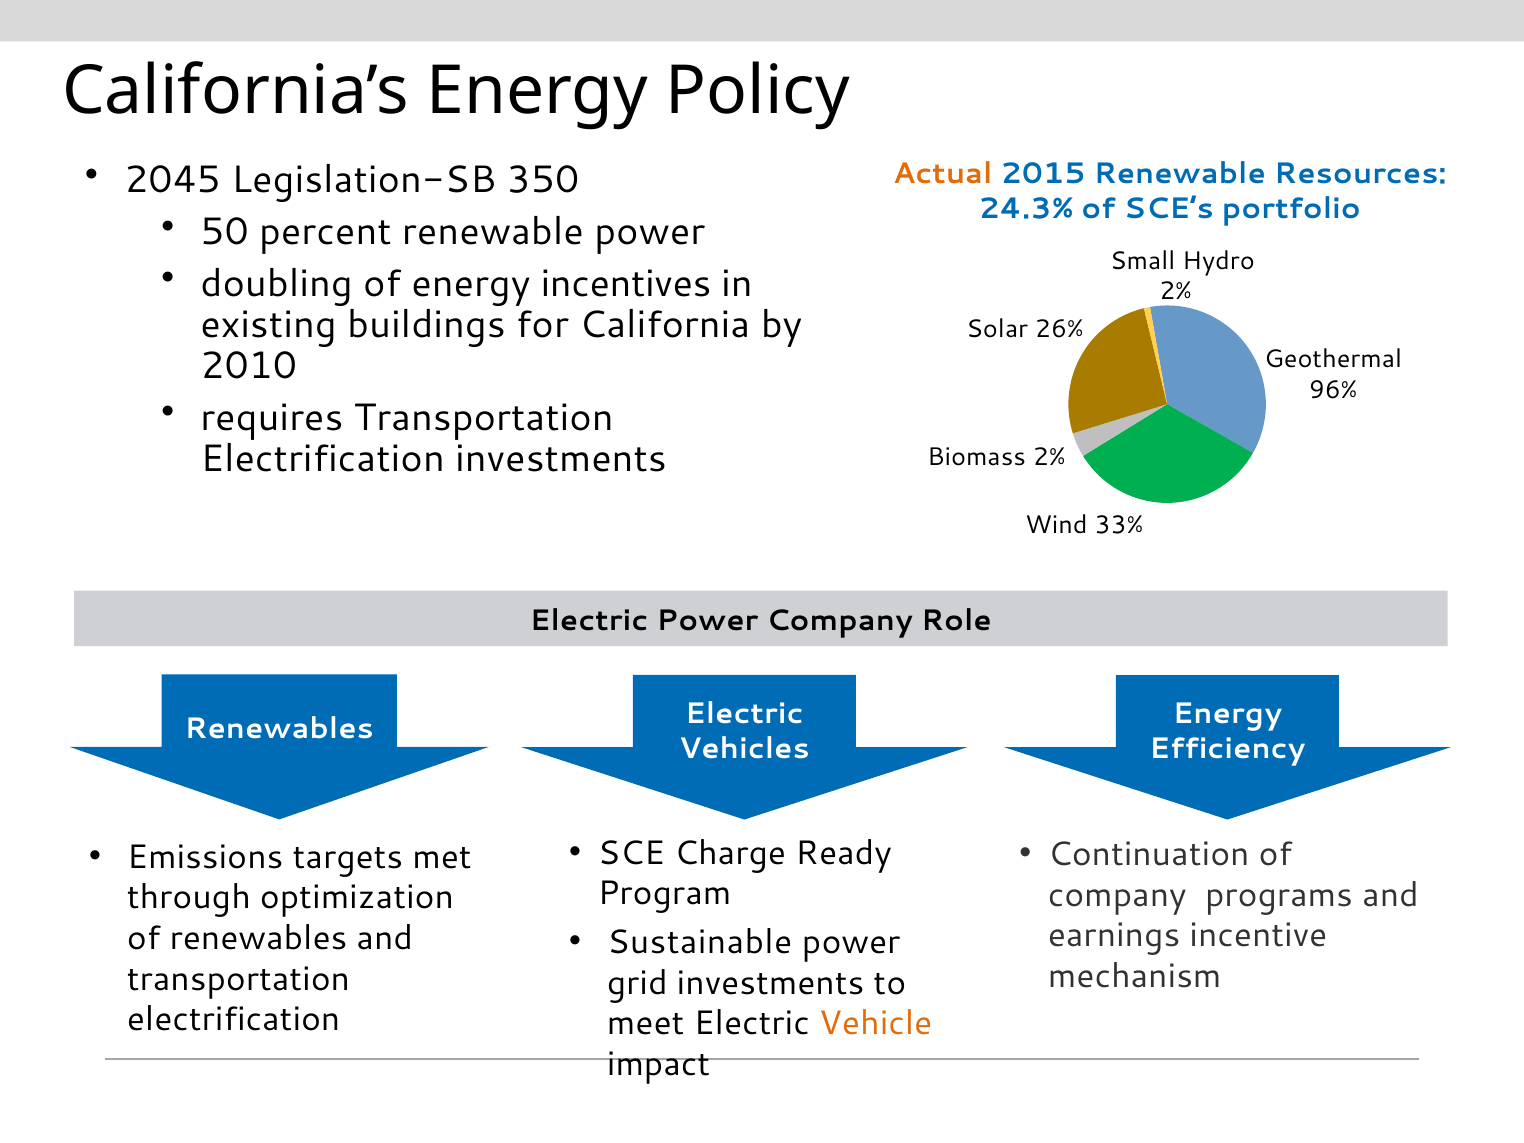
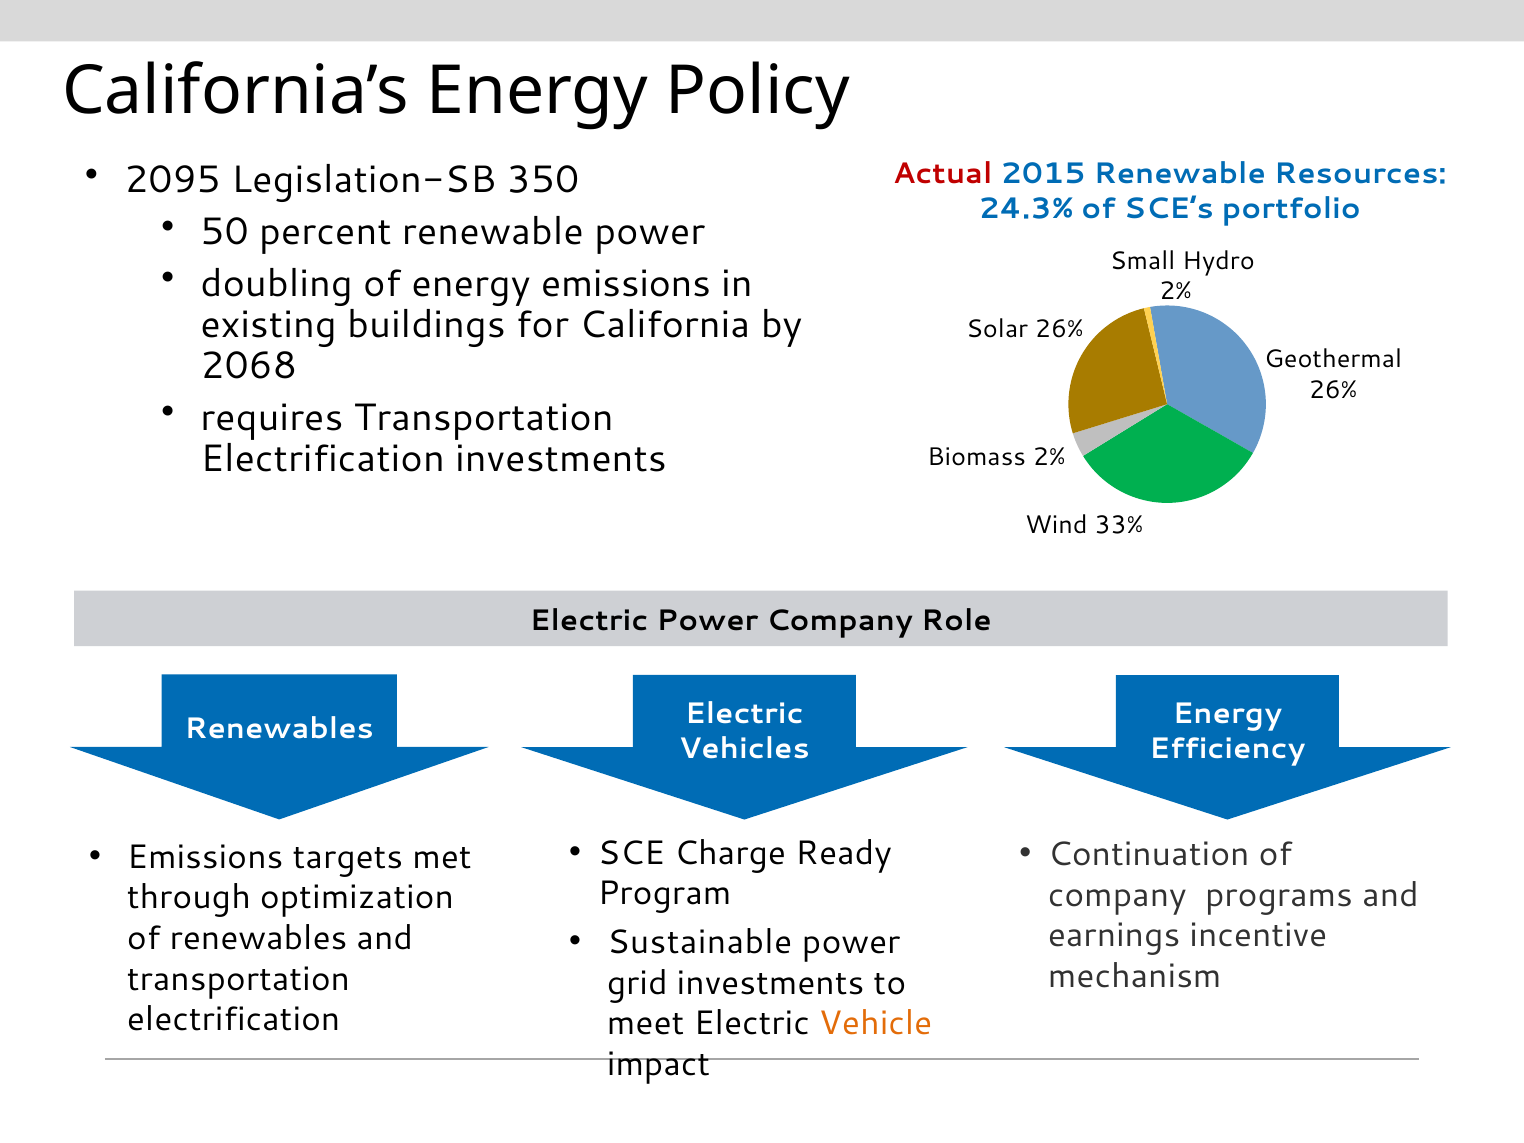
2045: 2045 -> 2095 (173, 180)
Actual colour: orange -> red (943, 173)
energy incentives: incentives -> emissions (626, 284)
2010: 2010 -> 2068 (249, 366)
96%: 96% -> 26% (1333, 390)
